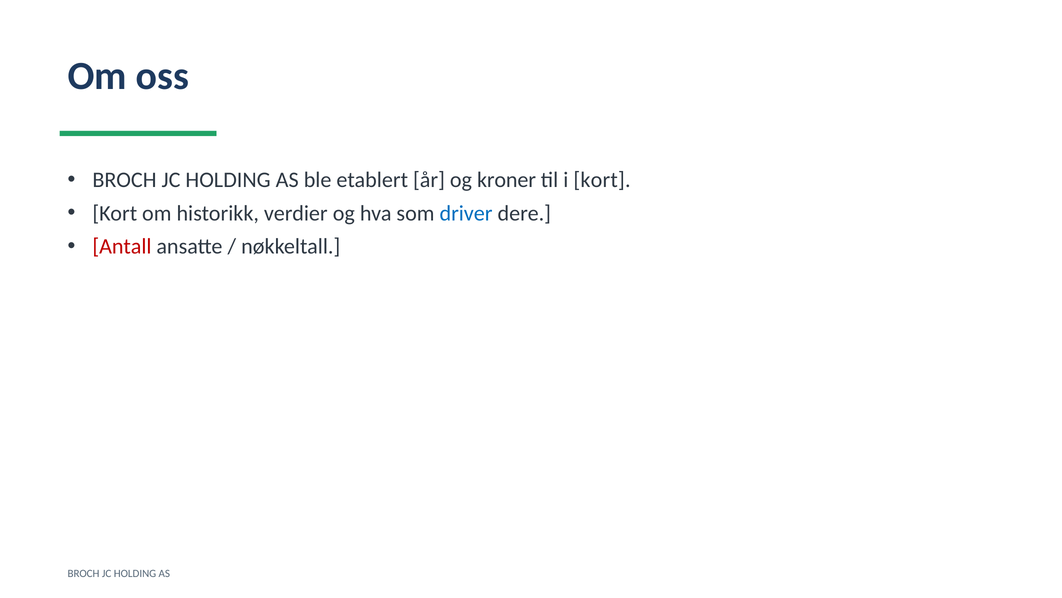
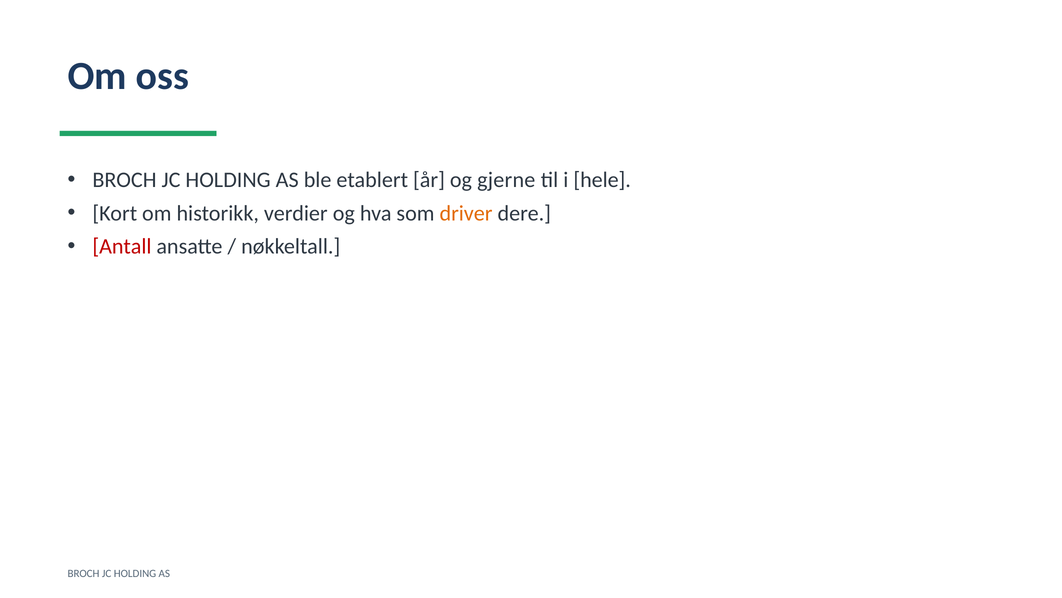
kroner: kroner -> gjerne (506, 180)
i kort: kort -> hele (602, 180)
driver colour: blue -> orange (466, 213)
